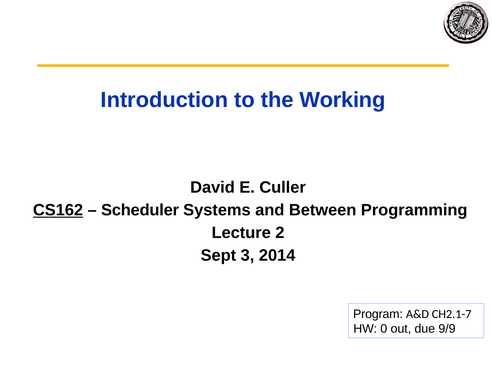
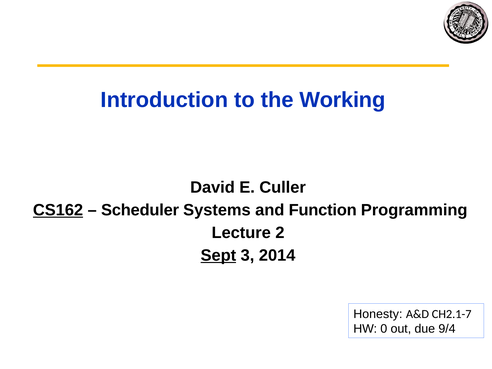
Between: Between -> Function (323, 210)
Sept underline: none -> present (218, 255)
Program: Program -> Honesty (378, 314)
9/9: 9/9 -> 9/4 (447, 329)
